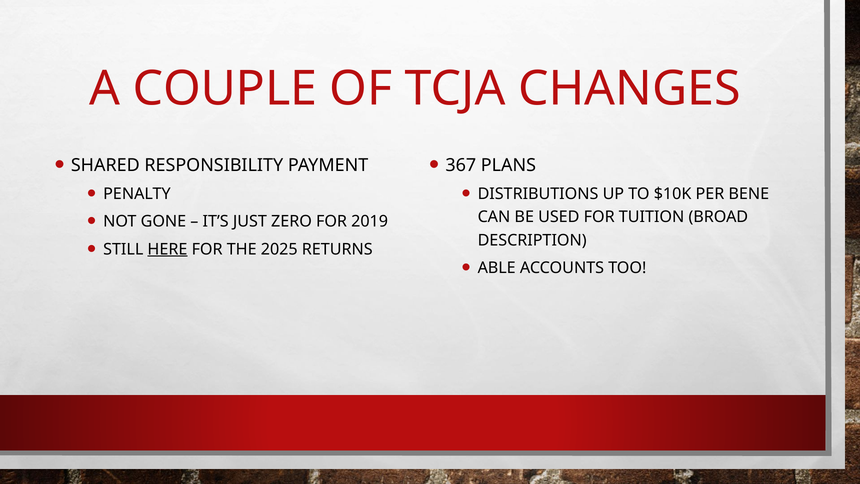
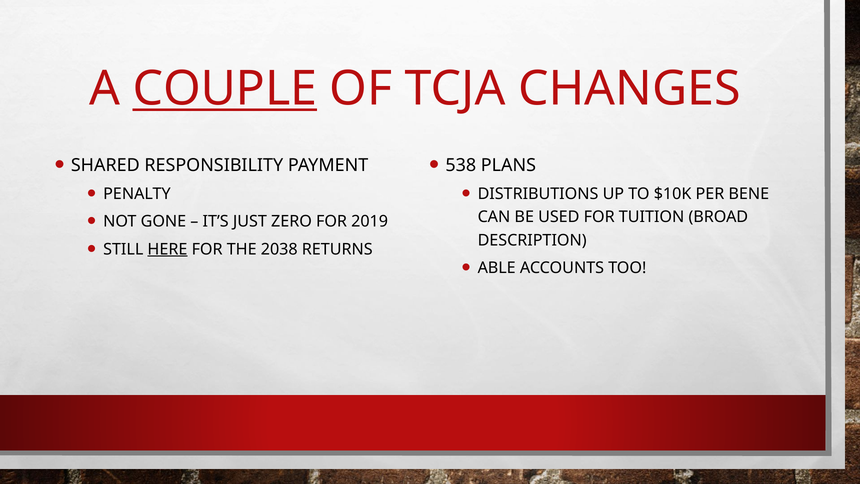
COUPLE underline: none -> present (225, 89)
367: 367 -> 538 (461, 165)
2025: 2025 -> 2038 (279, 249)
